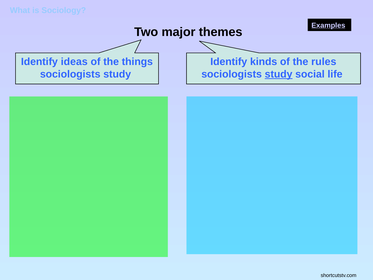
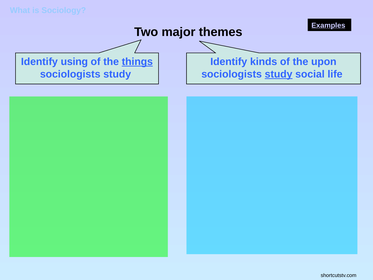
ideas: ideas -> using (74, 62)
things underline: none -> present (137, 62)
rules: rules -> upon (324, 62)
